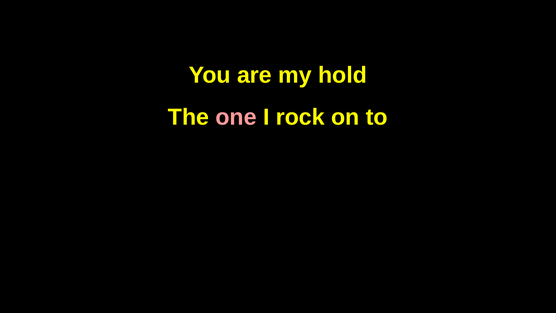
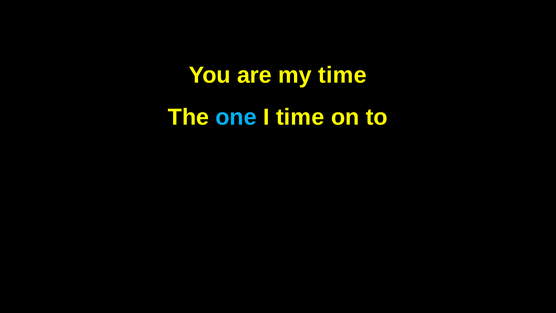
my hold: hold -> time (342, 75)
one colour: pink -> light blue (236, 117)
I rock: rock -> time (300, 117)
